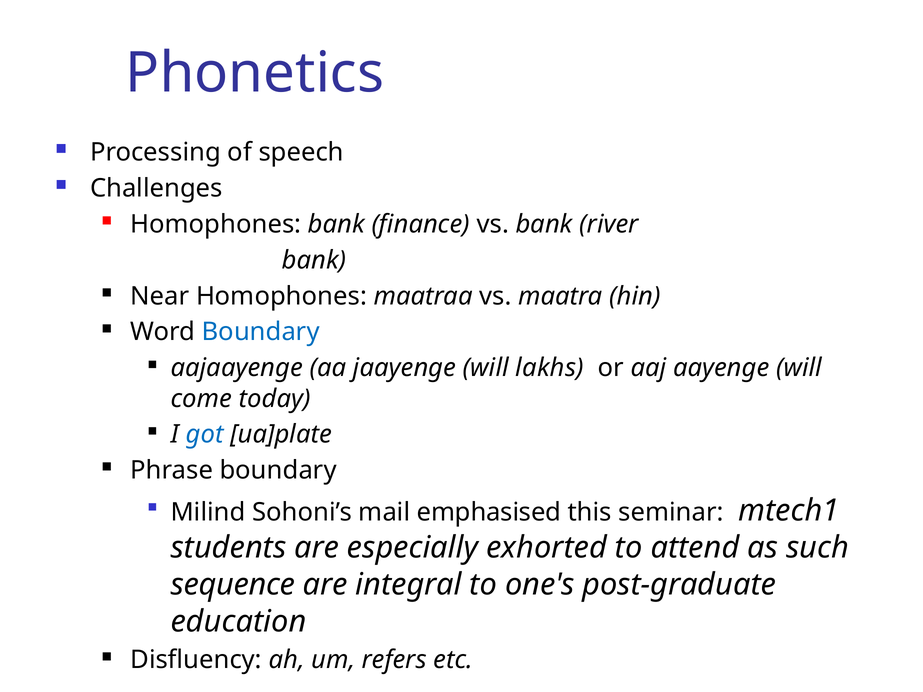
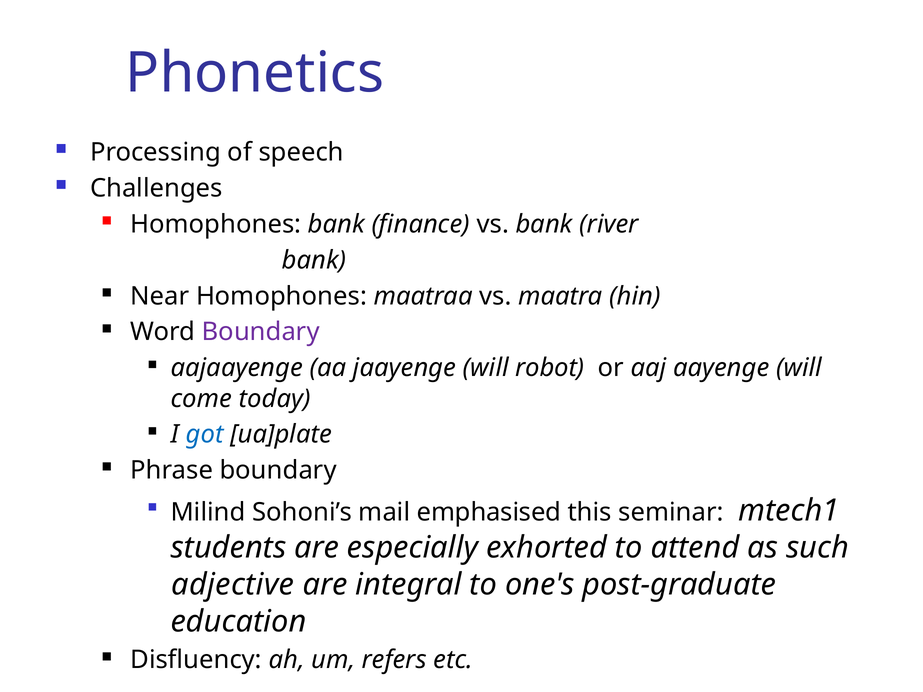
Boundary colour: blue -> purple (261, 332)
lakhs: lakhs -> robot (550, 368)
sequence: sequence -> adjective (233, 585)
